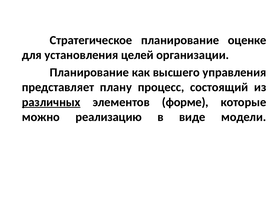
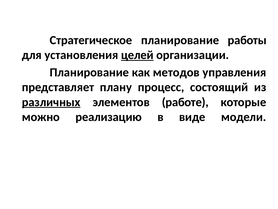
оценке: оценке -> работы (247, 40)
целей underline: none -> present (137, 55)
высшего: высшего -> методов (176, 72)
форме: форме -> работе (185, 102)
